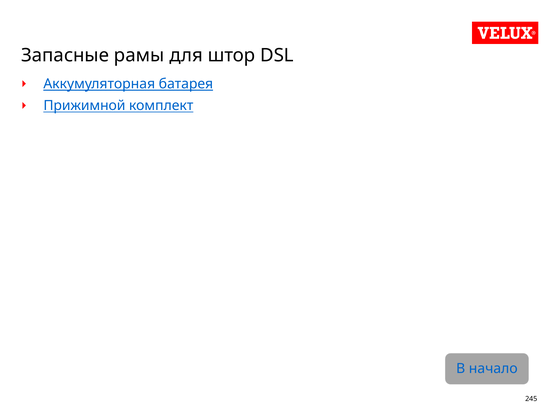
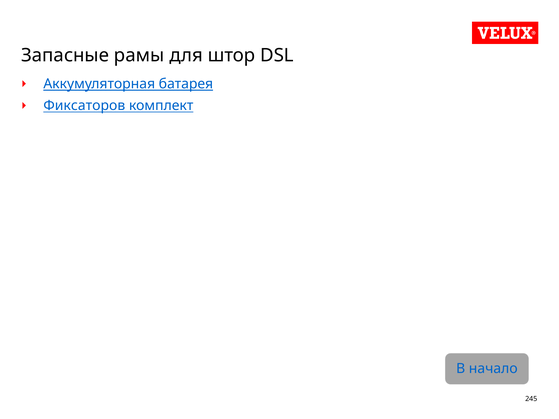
Прижимной: Прижимной -> Фиксаторов (84, 106)
